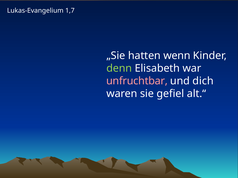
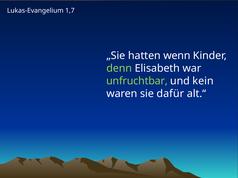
unfruchtbar colour: pink -> light green (137, 81)
dich: dich -> kein (203, 81)
gefiel: gefiel -> dafür (170, 94)
